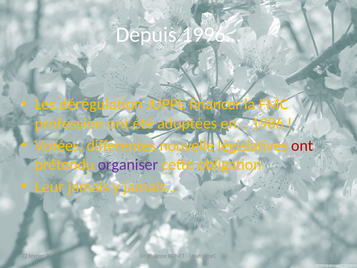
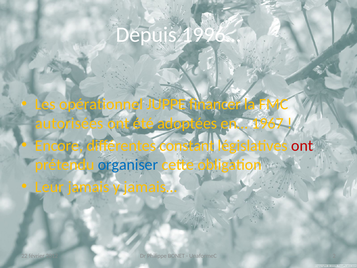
dérégulation: dérégulation -> opérationnel (101, 104)
profession: profession -> autorisées (69, 123)
1986: 1986 -> 1967 (268, 123)
Votées: Votées -> Encore (59, 145)
nouvelle: nouvelle -> constant (187, 145)
organiser colour: purple -> blue (128, 164)
